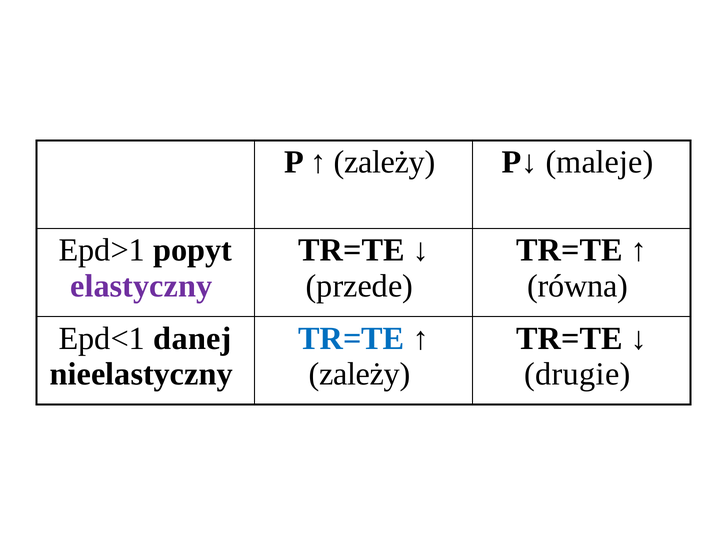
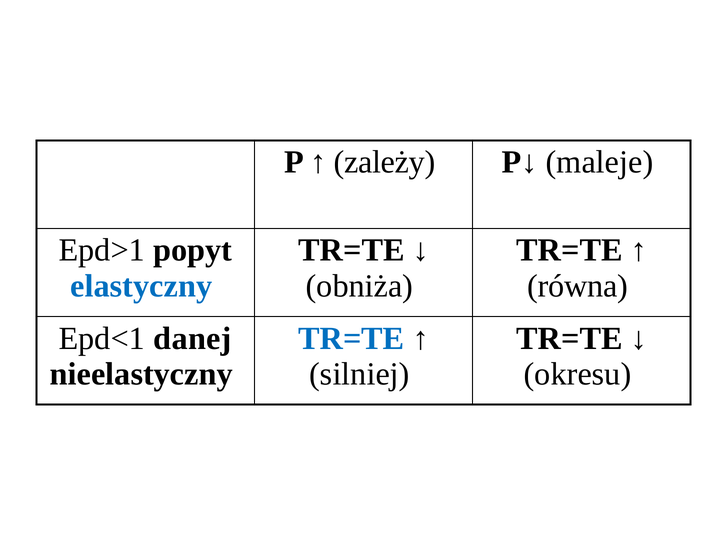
elastyczny colour: purple -> blue (141, 286)
przede: przede -> obniża (359, 286)
zależy: zależy -> silniej (359, 374)
drugie: drugie -> okresu (577, 374)
